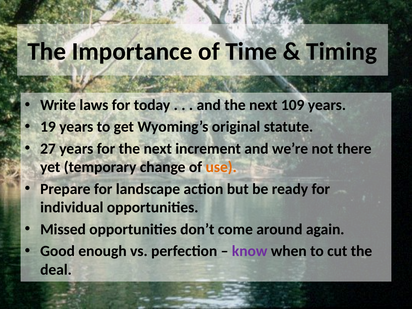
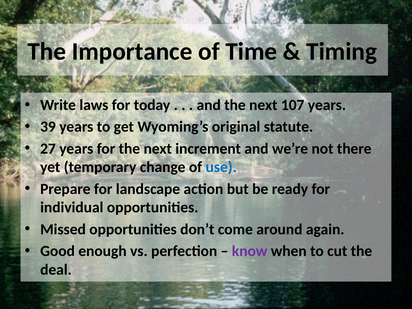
109: 109 -> 107 (293, 105)
19: 19 -> 39 (48, 127)
use colour: orange -> blue (221, 167)
